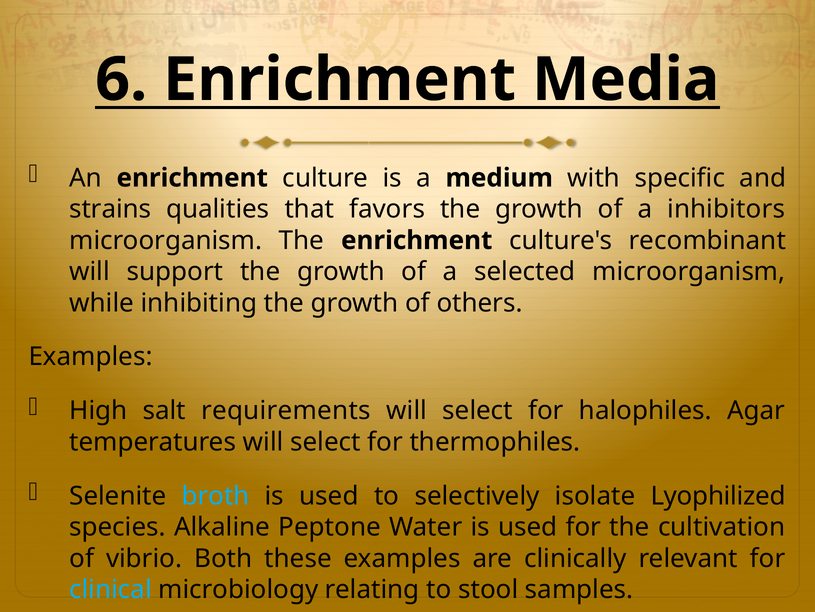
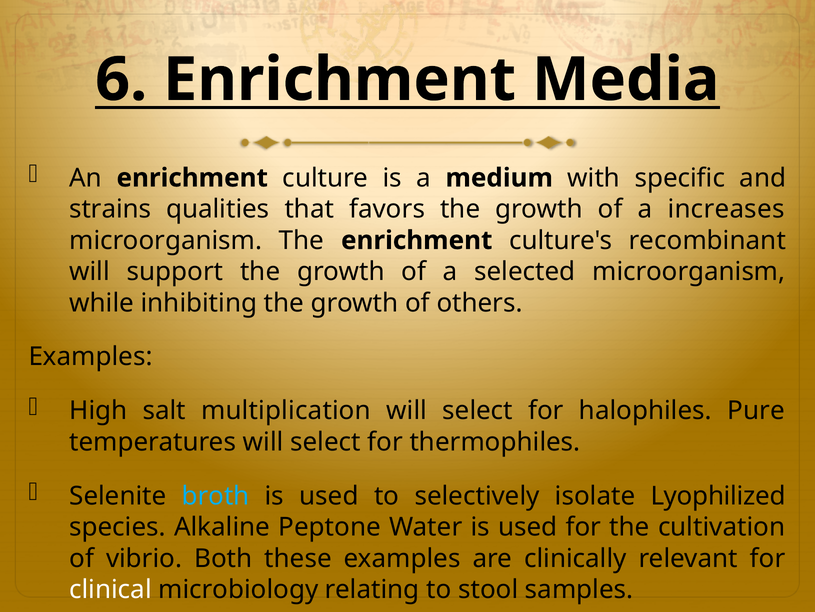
inhibitors: inhibitors -> increases (726, 209)
requirements: requirements -> multiplication (286, 410)
Agar: Agar -> Pure (756, 410)
clinical colour: light blue -> white (111, 589)
